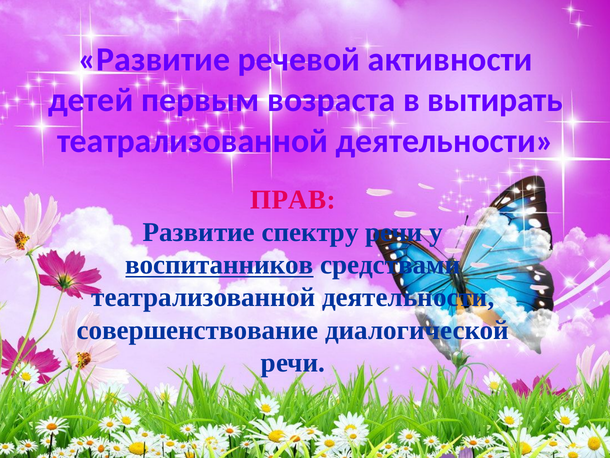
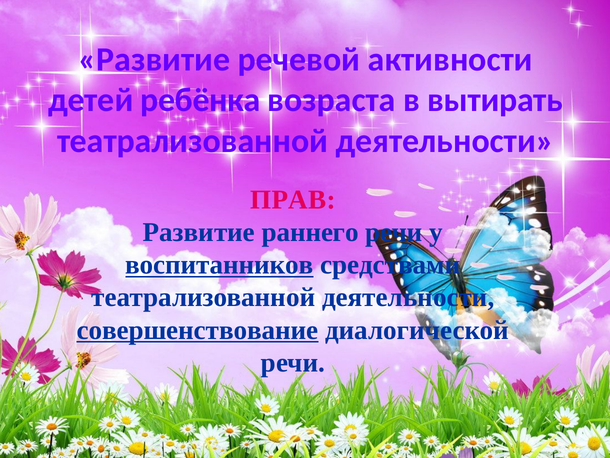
первым: первым -> ребёнка (200, 100)
спектру: спектру -> раннего (310, 232)
совершенствование underline: none -> present (198, 330)
